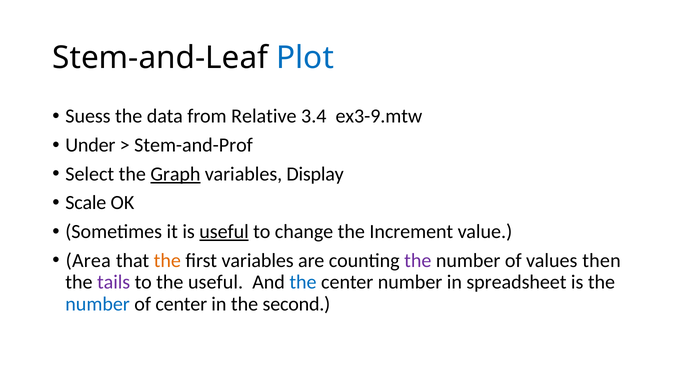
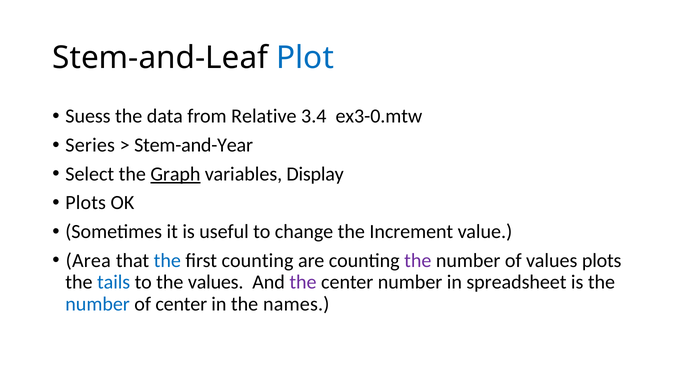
ex3-9.mtw: ex3-9.mtw -> ex3-0.mtw (379, 116)
Under: Under -> Series (90, 145)
Stem-and-Prof: Stem-and-Prof -> Stem-and-Year (194, 145)
Scale: Scale -> Plots (86, 203)
useful underline: present -> none (224, 232)
the colour: orange -> blue (167, 261)
first variables: variables -> counting (257, 261)
values then: then -> plots (602, 261)
tails colour: purple -> blue (114, 282)
the useful: useful -> values (216, 282)
the colour: blue -> purple (303, 282)
second: second -> names (296, 304)
